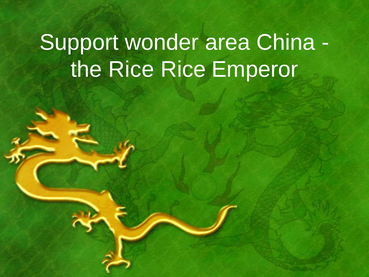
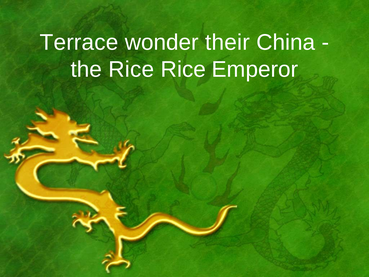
Support: Support -> Terrace (79, 42)
area: area -> their (227, 42)
